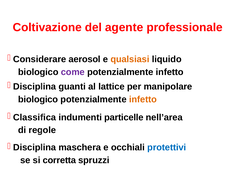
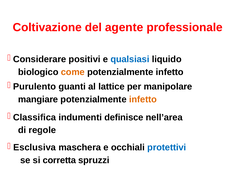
aerosol: aerosol -> positivi (85, 59)
qualsiasi colour: orange -> blue (130, 59)
come colour: purple -> orange (73, 72)
Disciplina: Disciplina -> Purulento (35, 86)
biologico: biologico -> mangiare (38, 99)
particelle: particelle -> definisce (124, 117)
Disciplina: Disciplina -> Esclusiva (35, 147)
